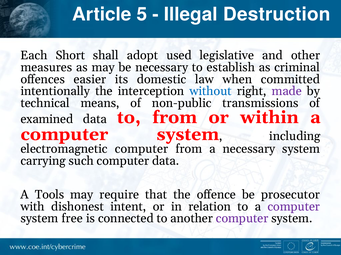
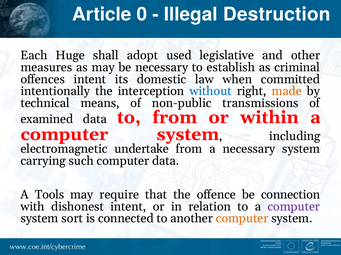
5: 5 -> 0 (142, 15)
Short: Short -> Huge (70, 56)
offences easier: easier -> intent (90, 79)
made colour: purple -> orange (287, 91)
electromagnetic computer: computer -> undertake (142, 149)
prosecutor: prosecutor -> connection (291, 195)
free: free -> sort (72, 219)
computer colour: purple -> orange (242, 219)
